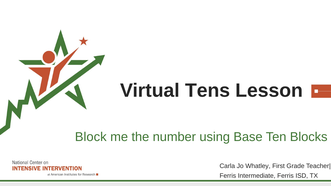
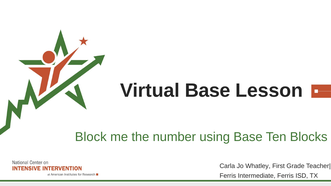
Virtual Tens: Tens -> Base (208, 91)
